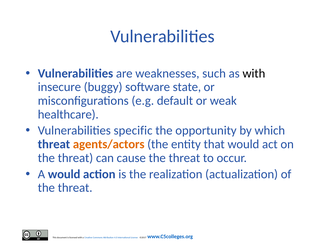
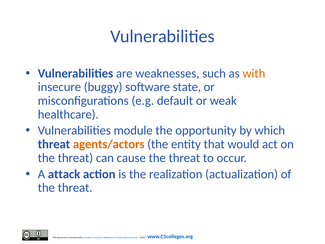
with colour: black -> orange (254, 73)
specific: specific -> module (133, 130)
A would: would -> attack (64, 174)
